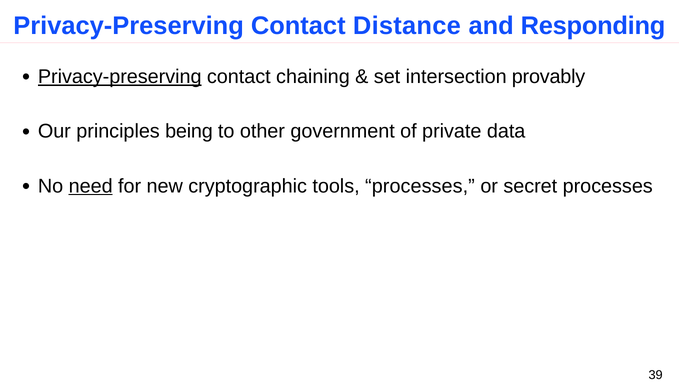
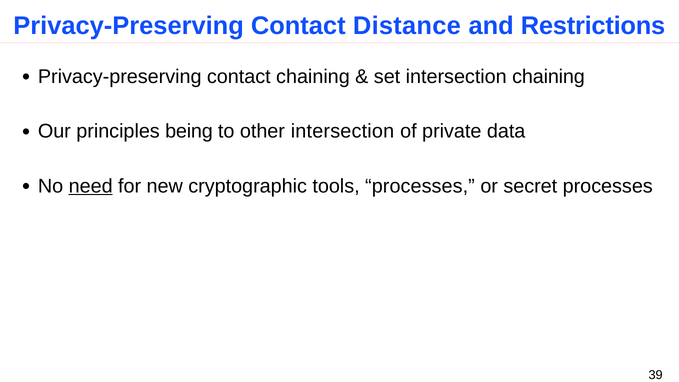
Responding: Responding -> Restrictions (593, 26)
Privacy-preserving underline: present -> none (120, 77)
intersection provably: provably -> chaining (549, 77)
other government: government -> intersection (342, 131)
